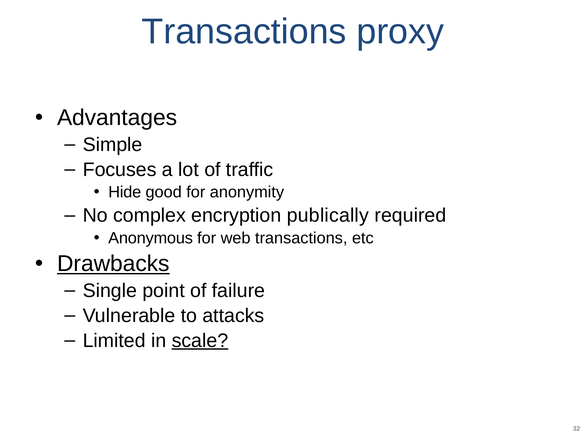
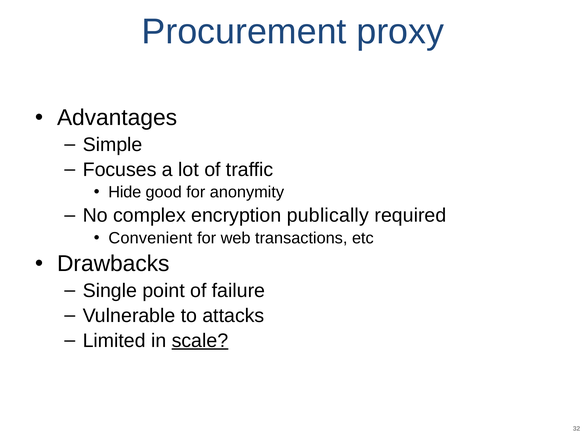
Transactions: Transactions -> Procurement (244, 32)
Anonymous: Anonymous -> Convenient (150, 238)
Drawbacks underline: present -> none (113, 263)
